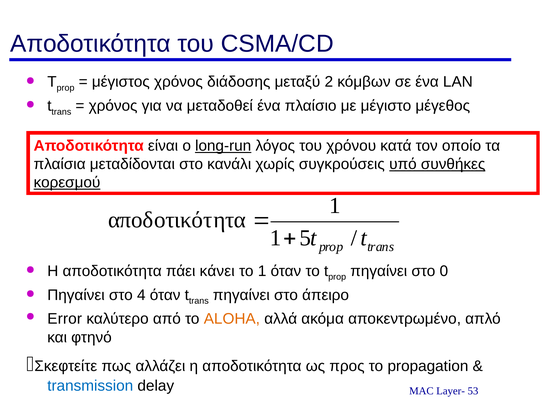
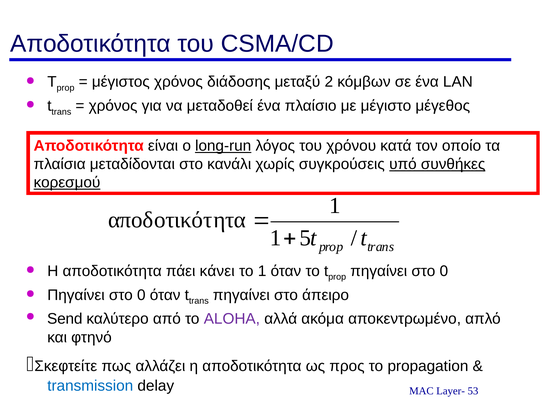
4: 4 -> 0 (141, 295)
Error: Error -> Send (65, 319)
ALOHA colour: orange -> purple (232, 319)
